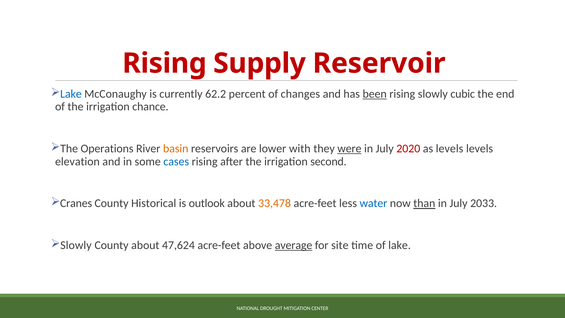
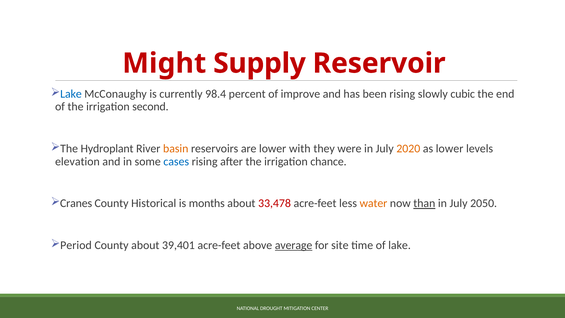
Rising: Rising -> Might (164, 63)
62.2: 62.2 -> 98.4 (216, 94)
changes: changes -> improve (300, 94)
been underline: present -> none (375, 94)
chance: chance -> second (150, 107)
Operations: Operations -> Hydroplant (107, 149)
were underline: present -> none (349, 149)
2020 colour: red -> orange (408, 149)
as levels: levels -> lower (450, 149)
second: second -> chance (328, 161)
outlook: outlook -> months (207, 203)
33,478 colour: orange -> red (275, 203)
water colour: blue -> orange (373, 203)
2033: 2033 -> 2050 (484, 203)
Slowly: Slowly -> Period (76, 245)
47,624: 47,624 -> 39,401 (178, 245)
